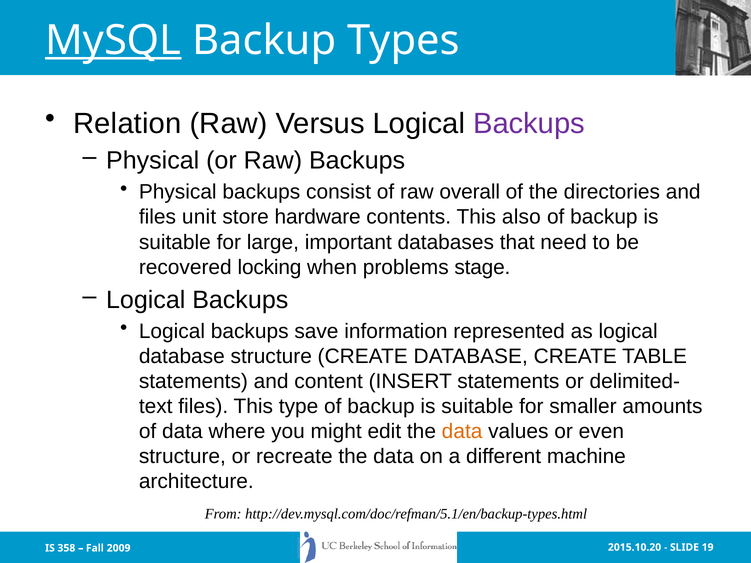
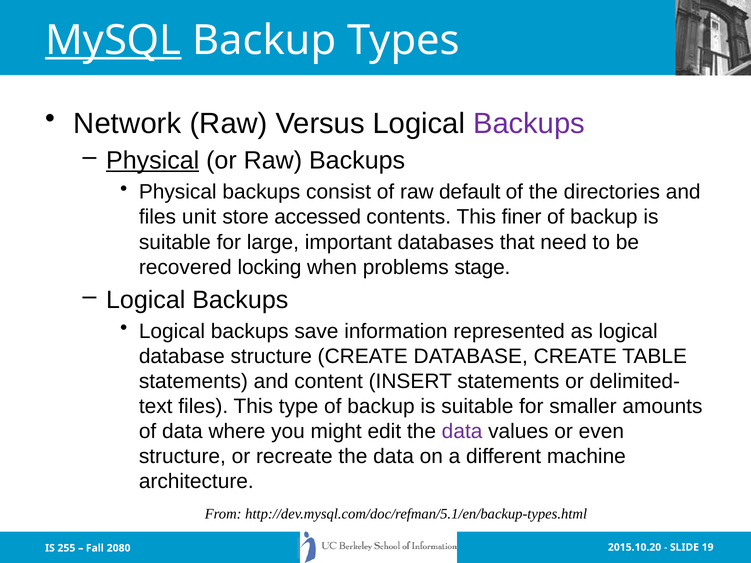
Relation: Relation -> Network (127, 123)
Physical underline: none -> present (153, 161)
overall: overall -> default (470, 192)
hardware: hardware -> accessed (318, 217)
also: also -> finer (522, 217)
data colour: orange -> purple (462, 432)
358: 358 -> 255 (66, 548)
2009: 2009 -> 2080 (119, 548)
